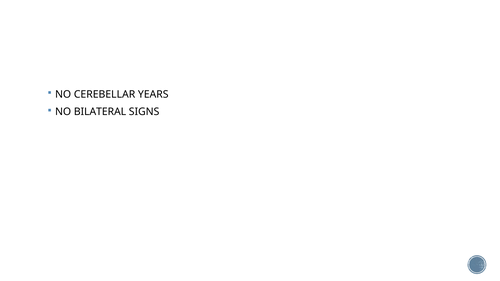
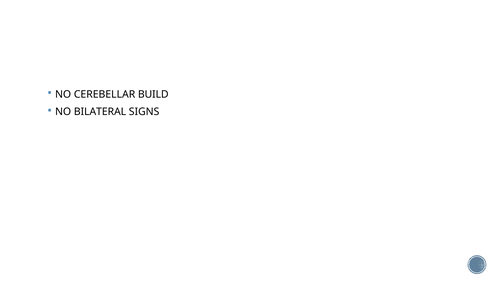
YEARS: YEARS -> BUILD (153, 94)
